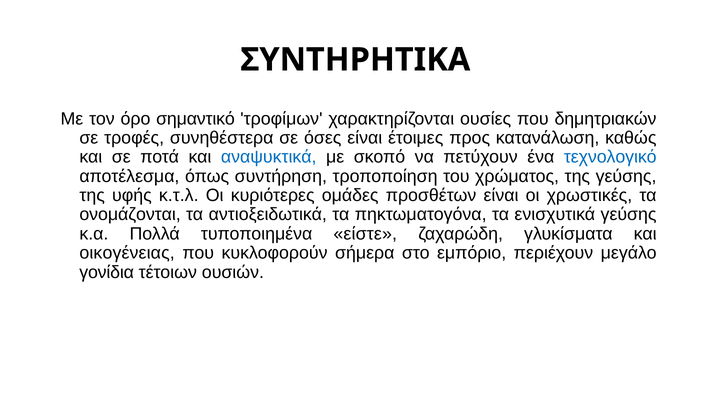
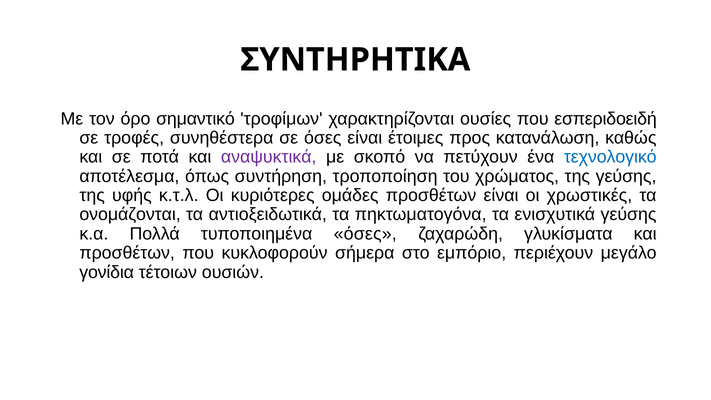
δημητριακών: δημητριακών -> εσπεριδοειδή (606, 119)
αναψυκτικά colour: blue -> purple (269, 157)
τυποποιημένα είστε: είστε -> όσες (365, 234)
οικογένειας: οικογένειας -> προσθέτων (127, 253)
